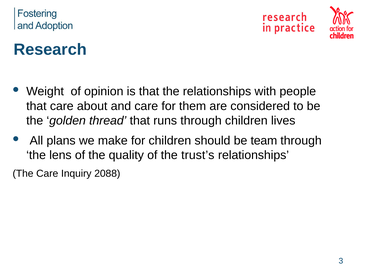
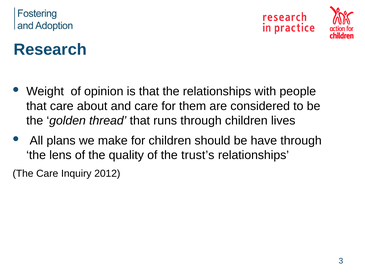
team: team -> have (264, 141)
2088: 2088 -> 2012 (107, 174)
